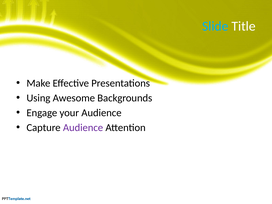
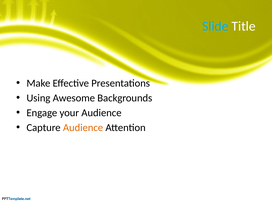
Audience colour: purple -> orange (83, 128)
